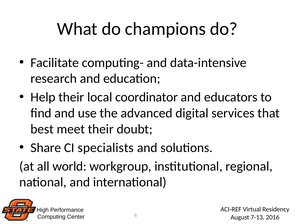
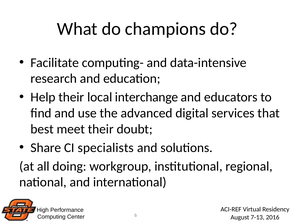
coordinator: coordinator -> interchange (147, 97)
world: world -> doing (69, 166)
